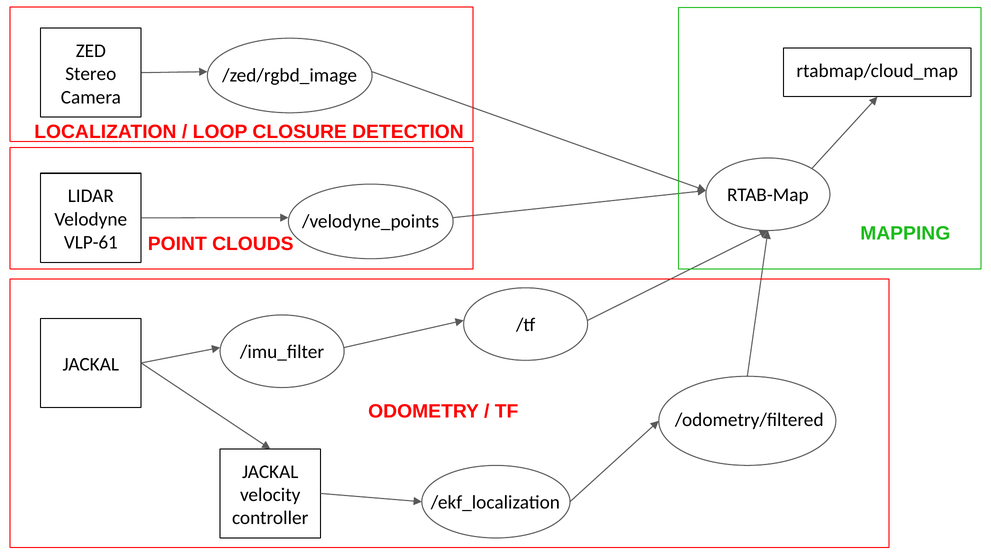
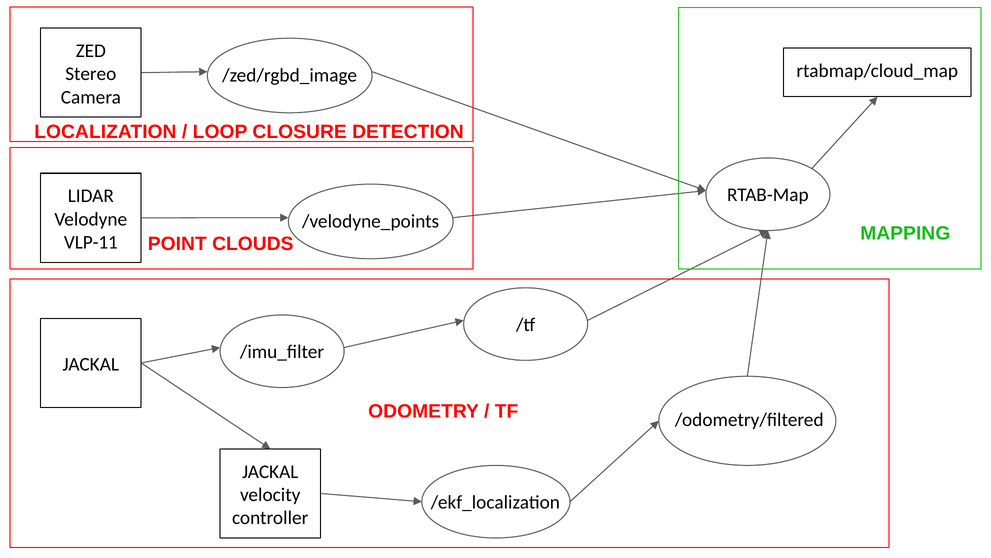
VLP-61: VLP-61 -> VLP-11 (91, 242)
